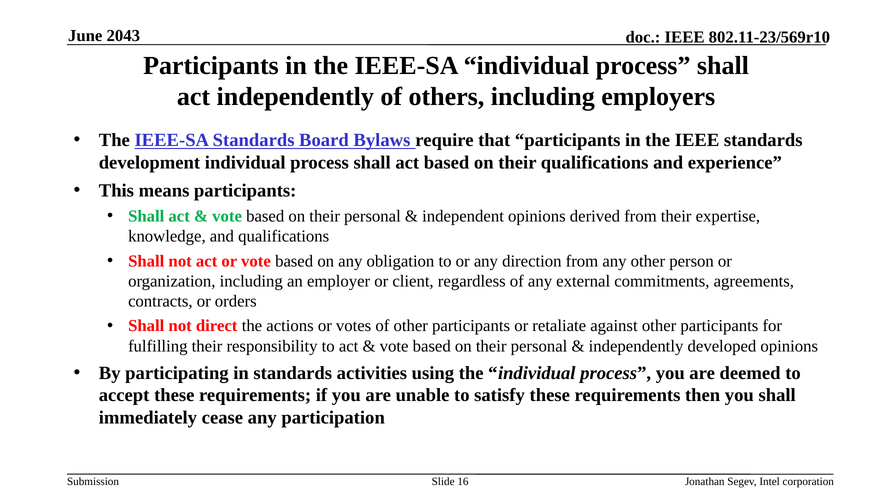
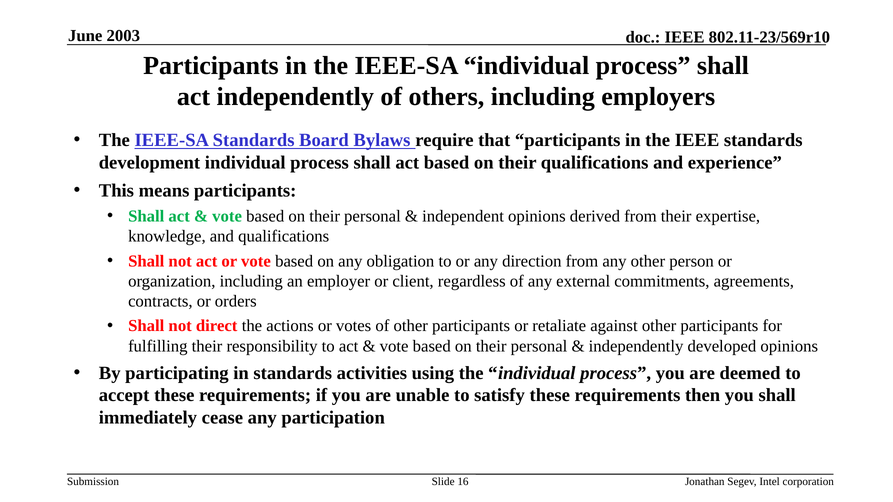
2043: 2043 -> 2003 (123, 36)
